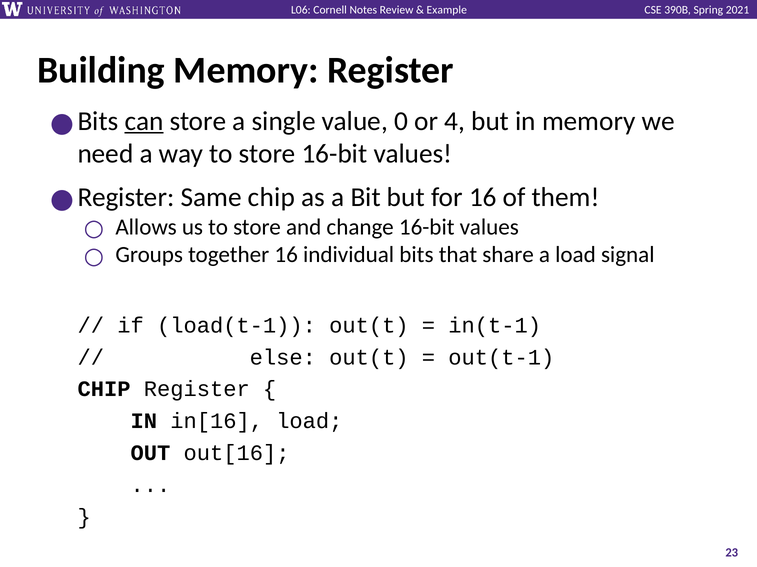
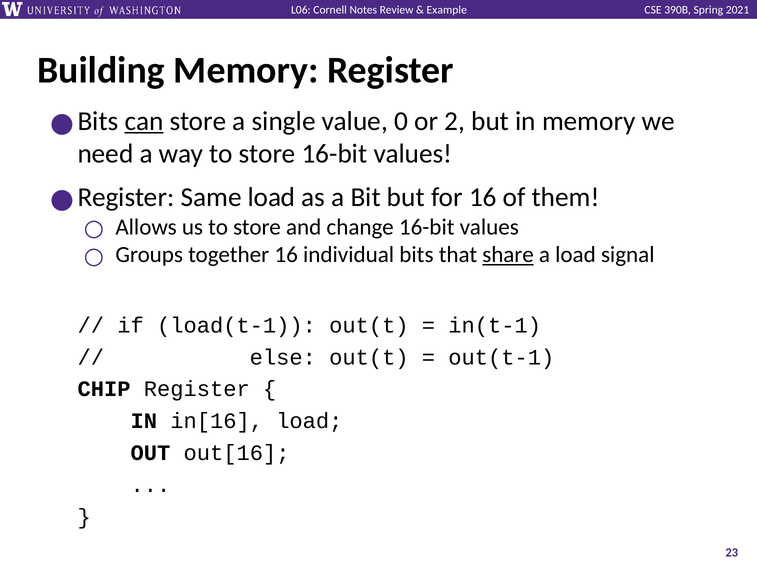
4: 4 -> 2 (455, 121)
Same chip: chip -> load (272, 197)
share underline: none -> present (508, 255)
